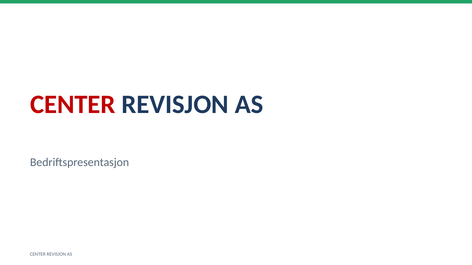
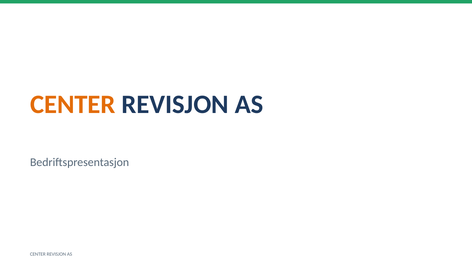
CENTER colour: red -> orange (73, 105)
